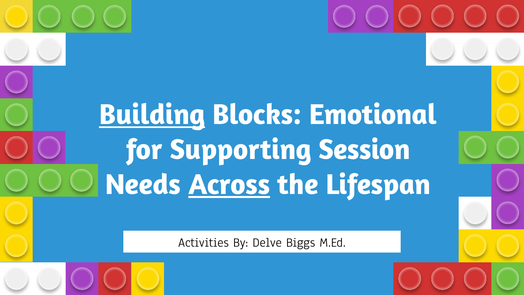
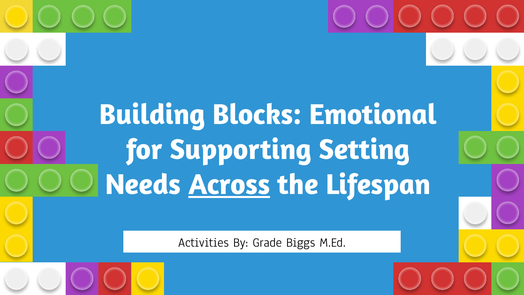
Building underline: present -> none (152, 114)
Session: Session -> Setting (364, 149)
Delve: Delve -> Grade (267, 242)
